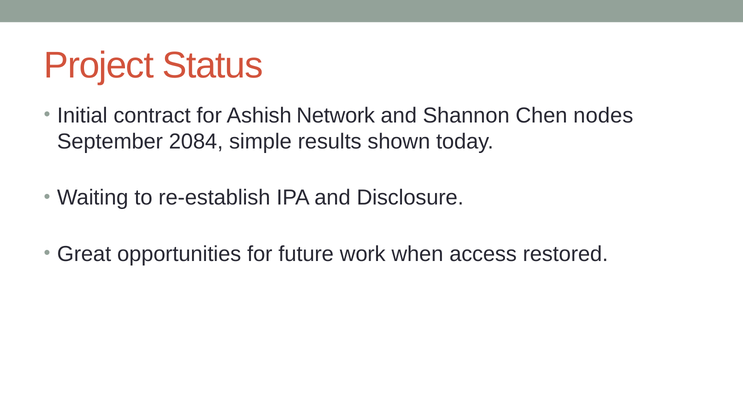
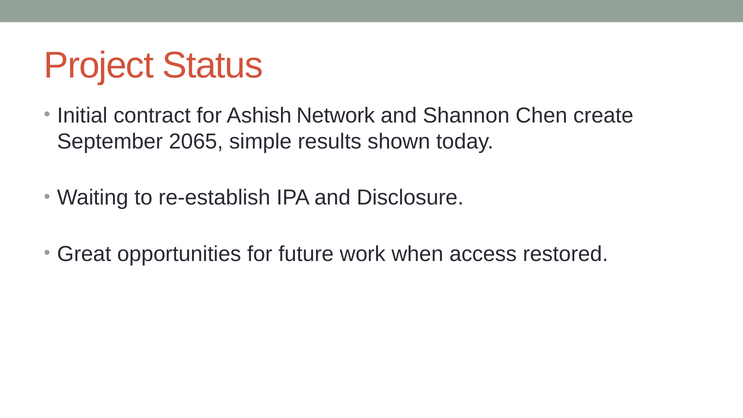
nodes: nodes -> create (603, 115)
2084: 2084 -> 2065 (196, 141)
